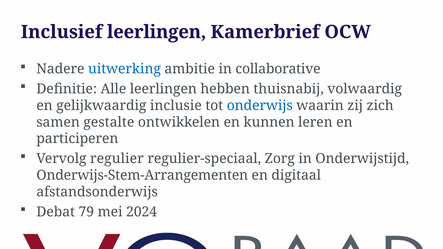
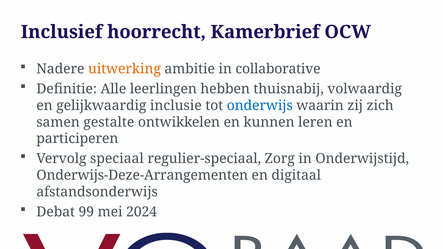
Inclusief leerlingen: leerlingen -> hoorrecht (157, 32)
uitwerking colour: blue -> orange (124, 69)
regulier: regulier -> speciaal (117, 159)
Onderwijs-Stem-Arrangementen: Onderwijs-Stem-Arrangementen -> Onderwijs-Deze-Arrangementen (142, 175)
79: 79 -> 99 (86, 212)
